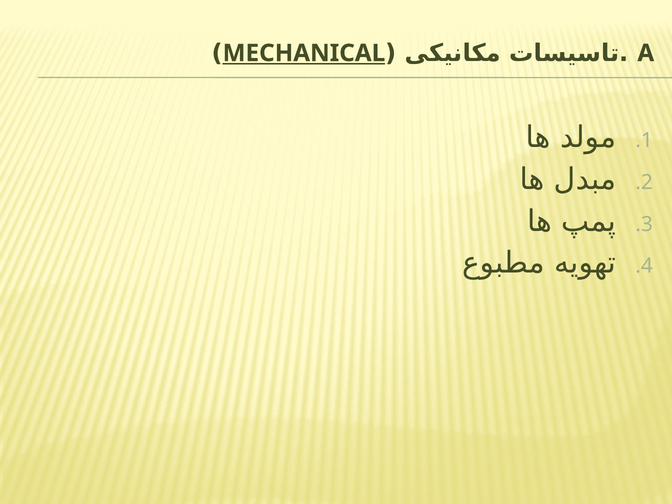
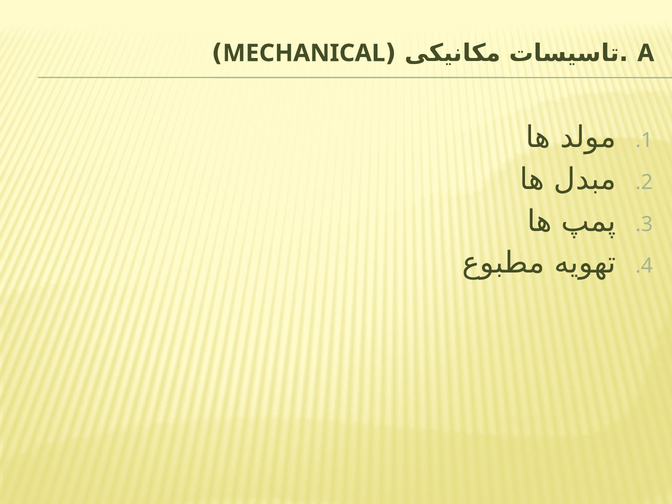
MECHANICAL underline: present -> none (304, 53)
